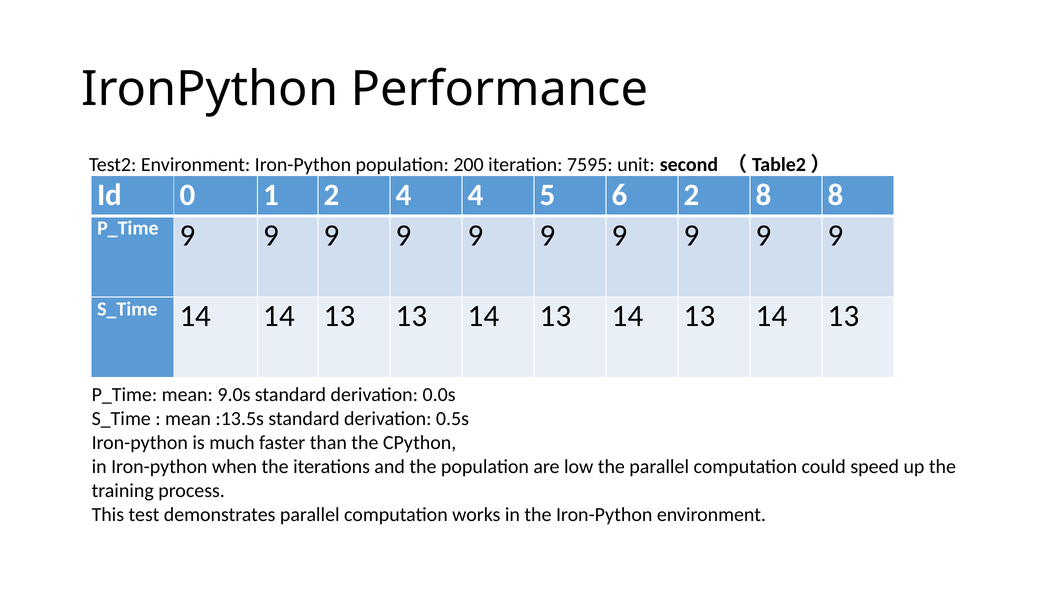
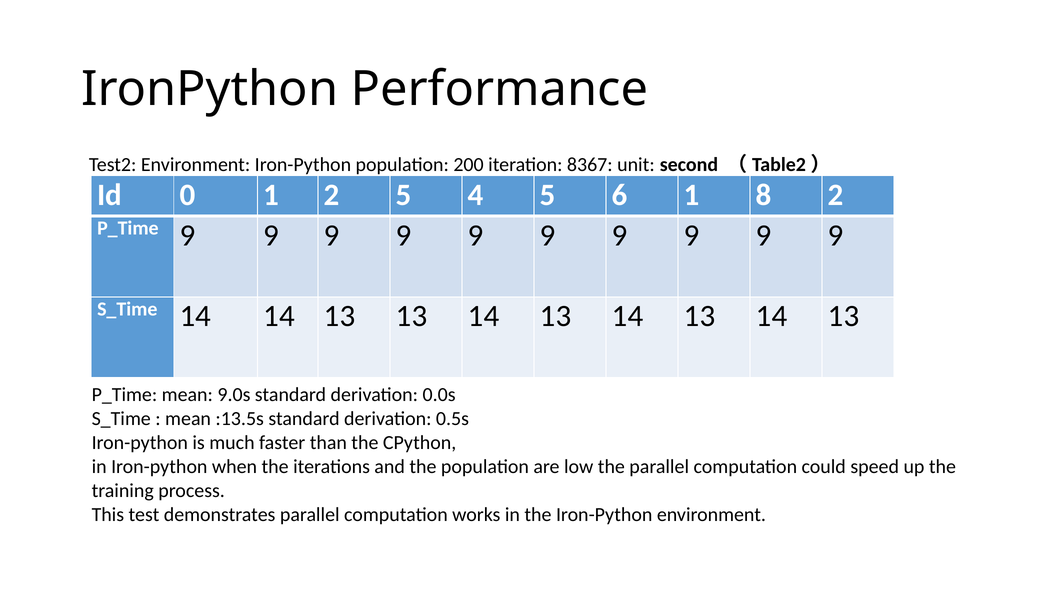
7595: 7595 -> 8367 (590, 165)
2 4: 4 -> 5 (404, 195)
6 2: 2 -> 1 (692, 195)
8 8: 8 -> 2 (836, 195)
